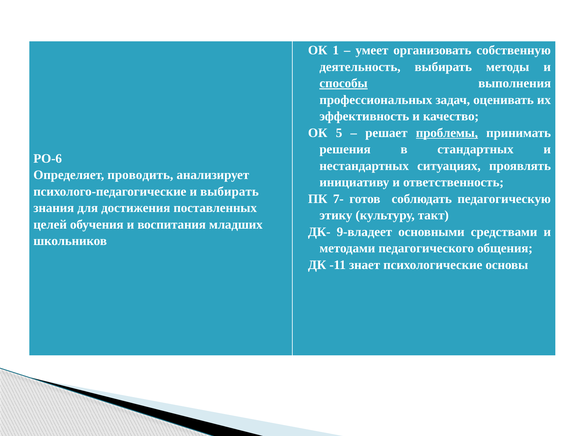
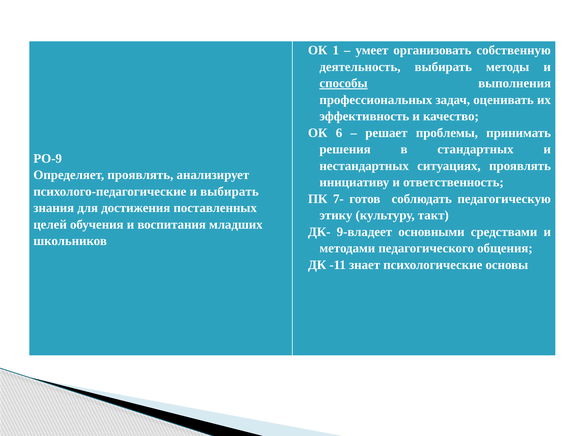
5: 5 -> 6 (339, 133)
проблемы underline: present -> none (447, 133)
РО-6: РО-6 -> РО-9 (48, 158)
Определяет проводить: проводить -> проявлять (140, 175)
